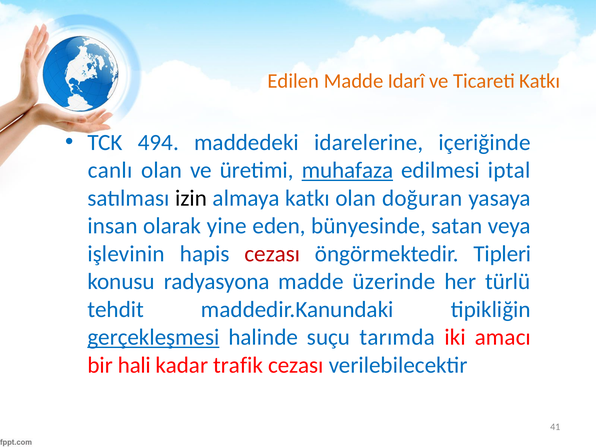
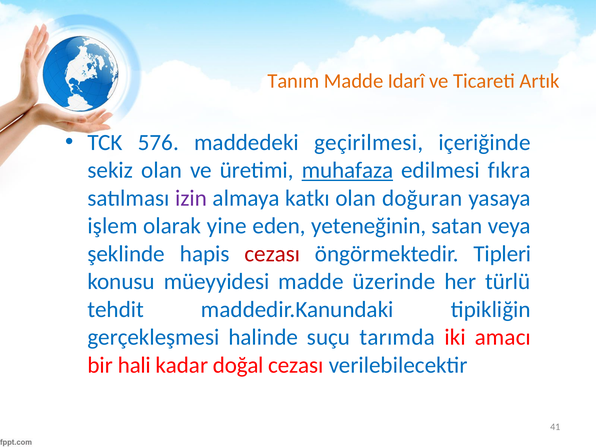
Edilen: Edilen -> Tanım (293, 81)
Ticareti Katkı: Katkı -> Artık (540, 81)
494: 494 -> 576 (158, 142)
idarelerine: idarelerine -> geçirilmesi (369, 142)
canlı: canlı -> sekiz (110, 170)
iptal: iptal -> fıkra (509, 170)
izin colour: black -> purple (191, 198)
insan: insan -> işlem (113, 226)
bünyesinde: bünyesinde -> yeteneğinin (369, 226)
işlevinin: işlevinin -> şeklinde (126, 254)
radyasyona: radyasyona -> müeyyidesi (217, 282)
gerçekleşmesi underline: present -> none (153, 337)
trafik: trafik -> doğal (238, 365)
